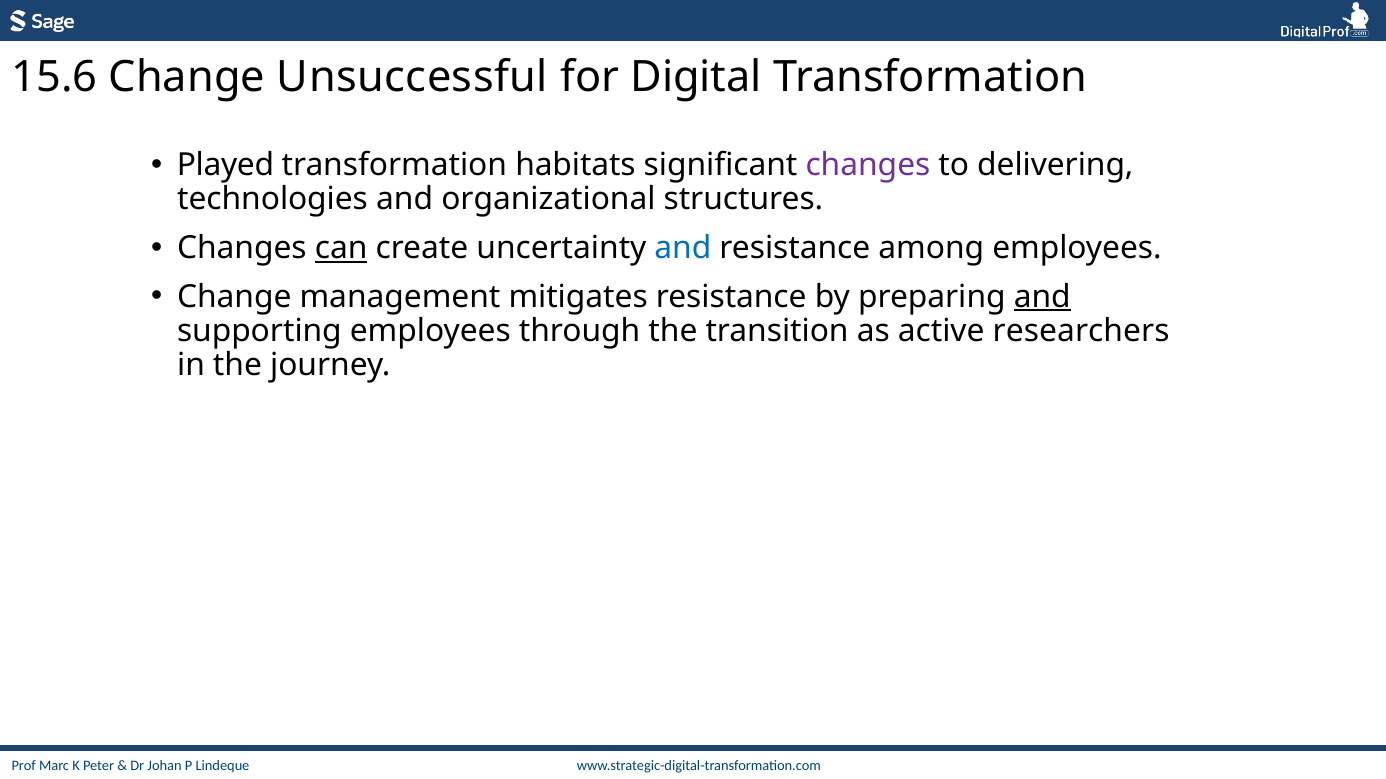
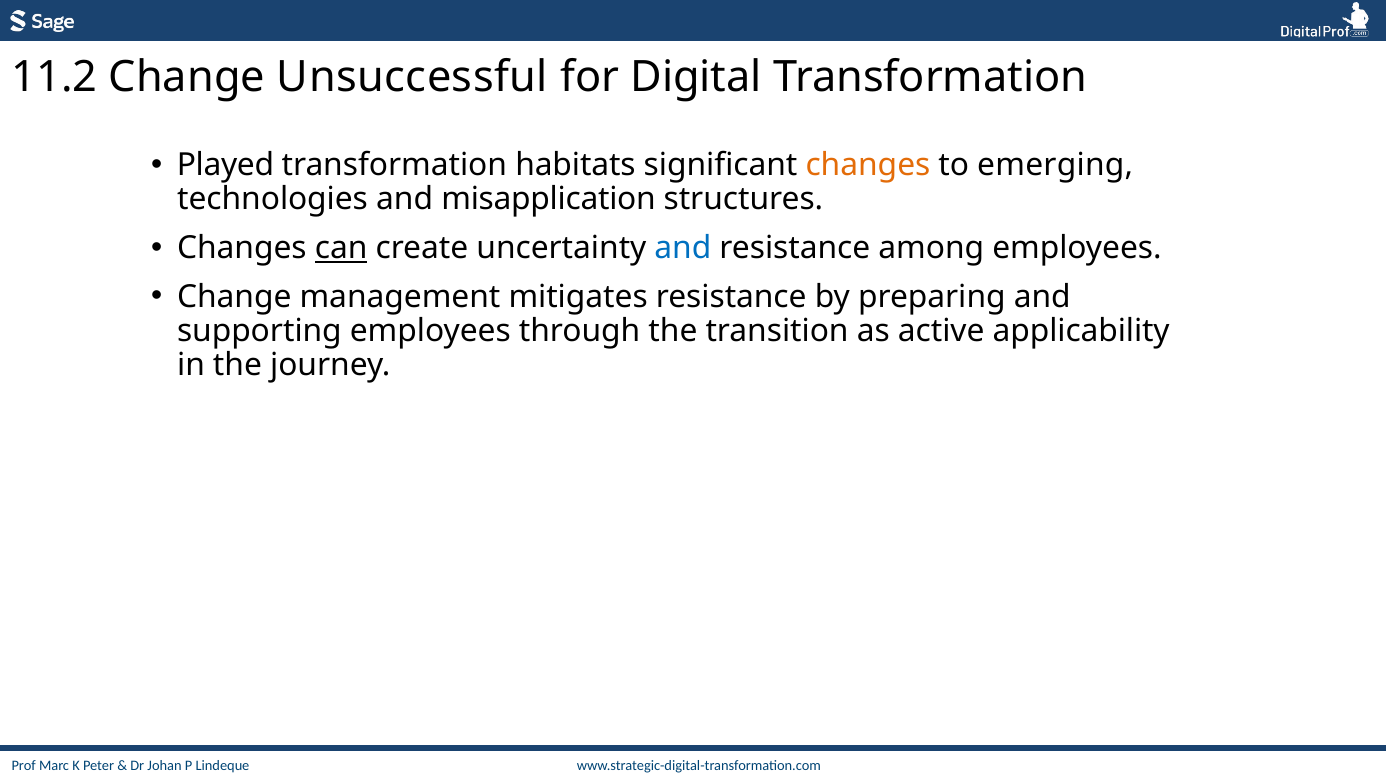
15.6: 15.6 -> 11.2 (55, 78)
changes colour: purple -> orange (868, 165)
delivering: delivering -> emerging (1055, 165)
organizational: organizational -> misapplication (549, 199)
and underline: present -> none (1042, 297)
researchers: researchers -> applicability (1081, 331)
